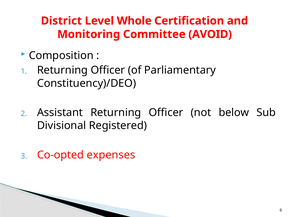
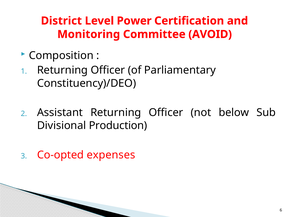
Whole: Whole -> Power (134, 21)
Registered: Registered -> Production (118, 125)
